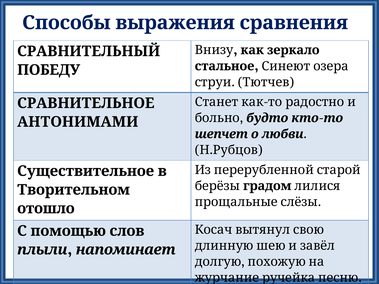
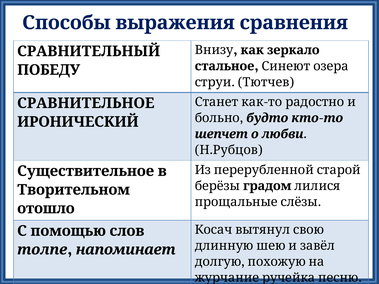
АНТОНИМАМИ: АНТОНИМАМИ -> ИРОНИЧЕСКИЙ (78, 122)
плыли: плыли -> толпе (42, 250)
